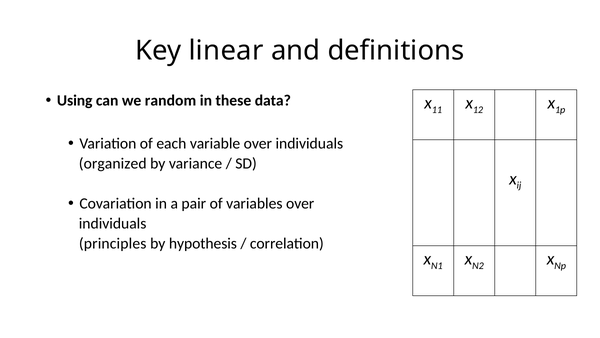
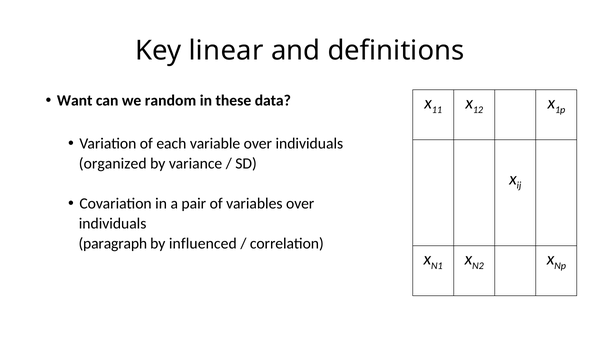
Using: Using -> Want (75, 100)
principles: principles -> paragraph (113, 243)
hypothesis: hypothesis -> influenced (203, 243)
